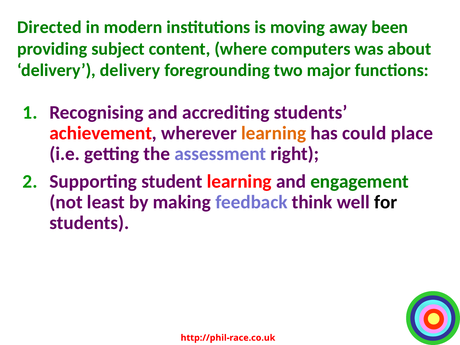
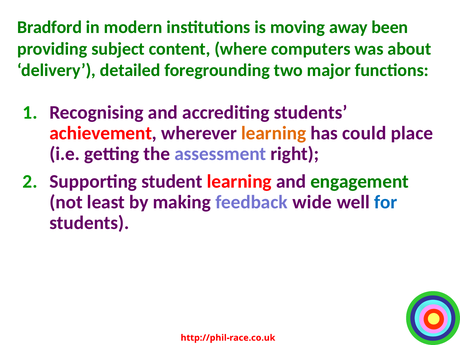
Directed: Directed -> Bradford (50, 27)
delivery delivery: delivery -> detailed (130, 70)
think: think -> wide (312, 202)
for colour: black -> blue (386, 202)
